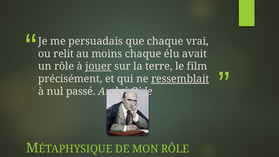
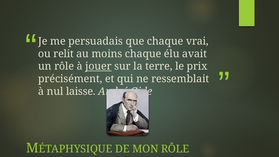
film: film -> prix (197, 66)
ressemblait underline: present -> none (180, 79)
passé: passé -> laisse (81, 91)
